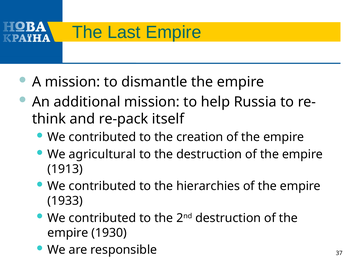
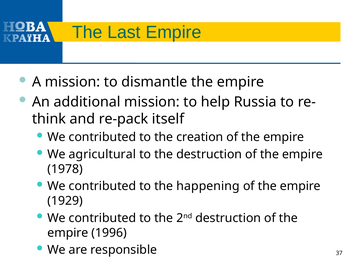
1913: 1913 -> 1978 (65, 169)
hierarchies: hierarchies -> happening (208, 186)
1933: 1933 -> 1929 (65, 201)
1930: 1930 -> 1996 (109, 233)
